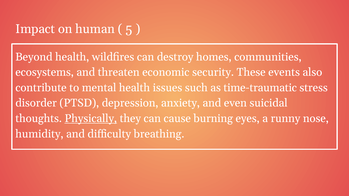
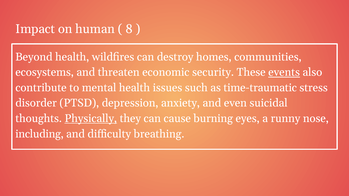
5: 5 -> 8 (129, 29)
events underline: none -> present (284, 72)
humidity: humidity -> including (40, 134)
